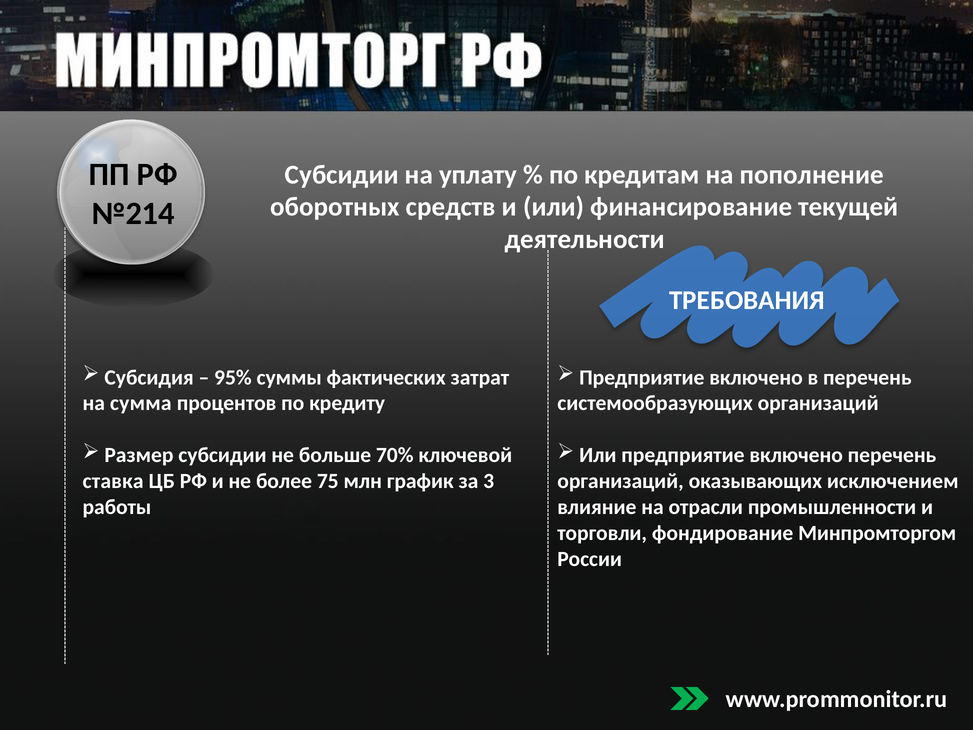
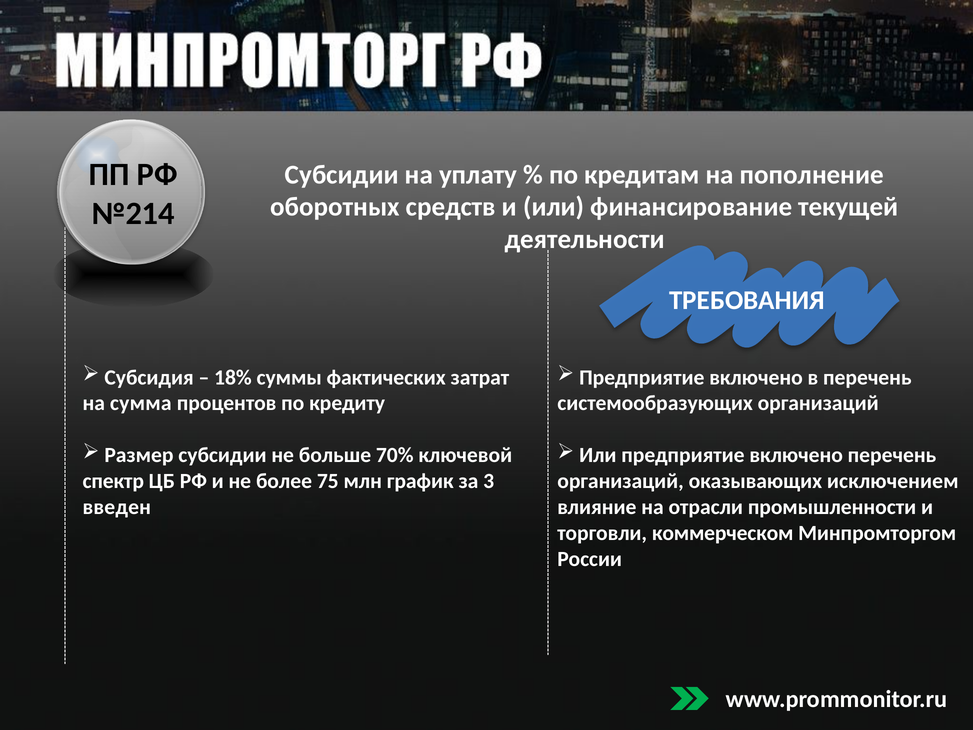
95%: 95% -> 18% (233, 377)
ставка: ставка -> спектр (113, 481)
работы: работы -> введен (117, 507)
фондирование: фондирование -> коммерческом (723, 533)
